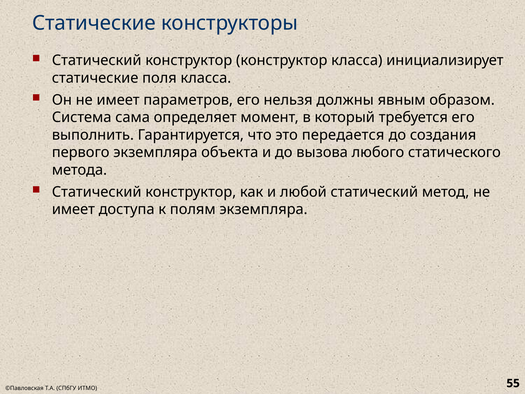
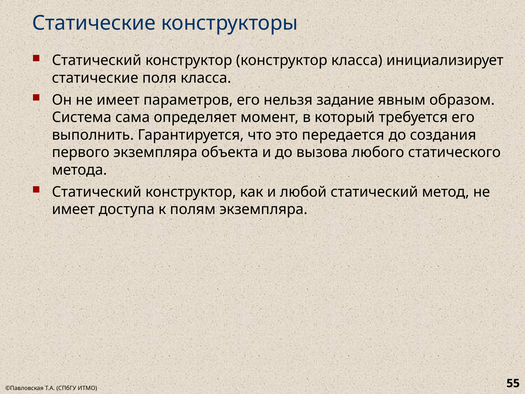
должны: должны -> задание (345, 100)
